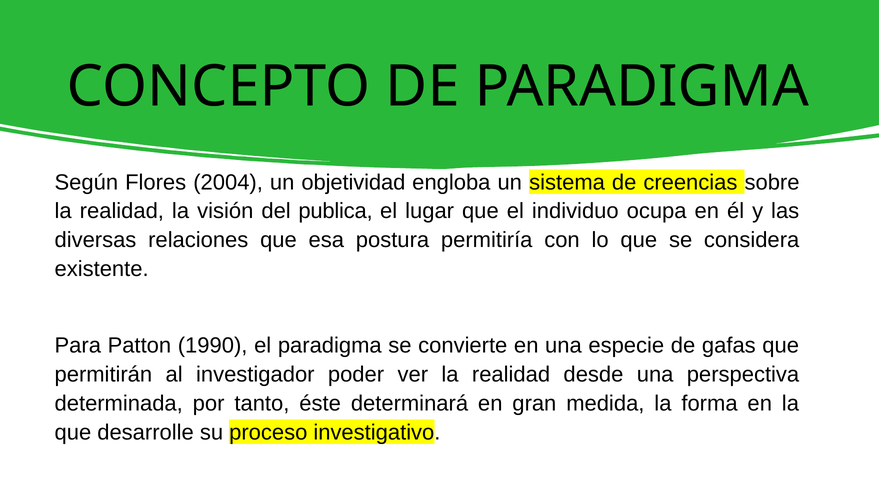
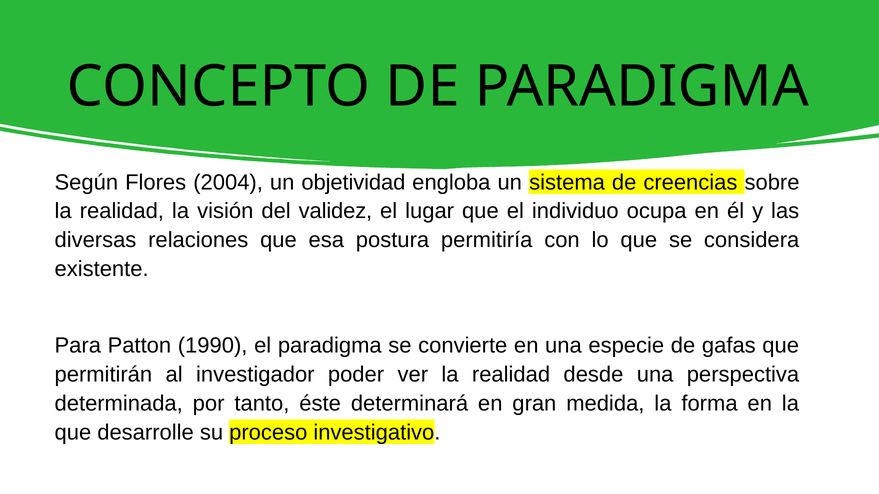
publica: publica -> validez (335, 211)
